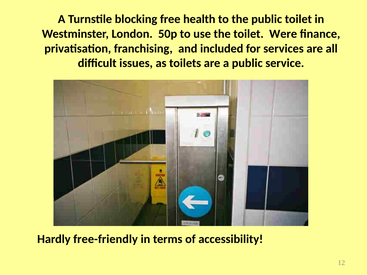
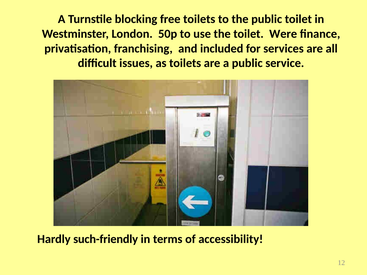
free health: health -> toilets (199, 19)
free-friendly: free-friendly -> such-friendly (106, 239)
